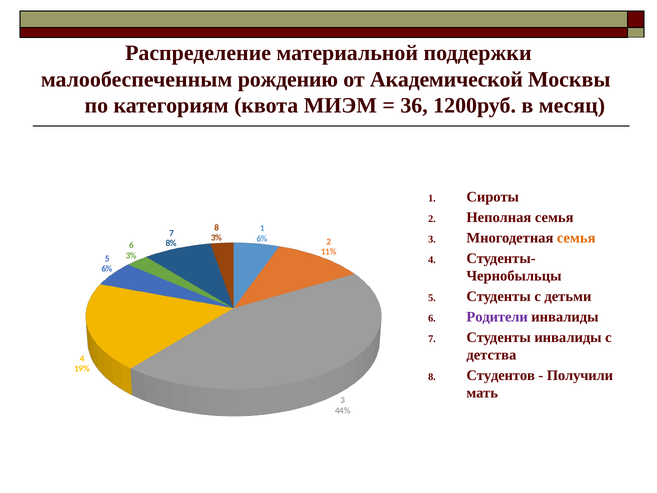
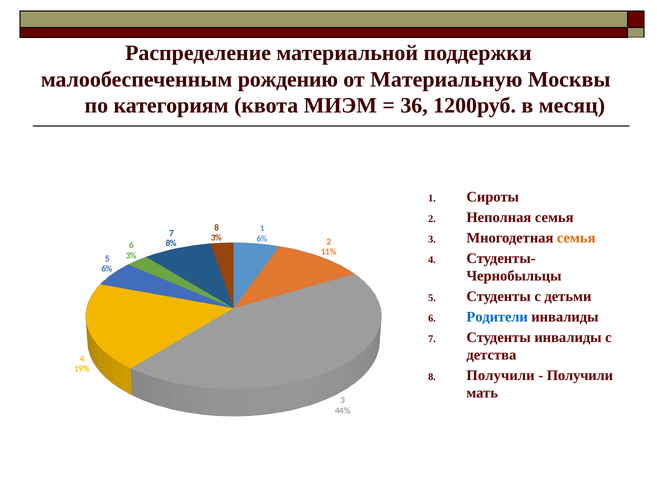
Академической: Академической -> Материальную (446, 79)
Родители colour: purple -> blue (497, 317)
Студентов: Студентов -> Получили (501, 375)
